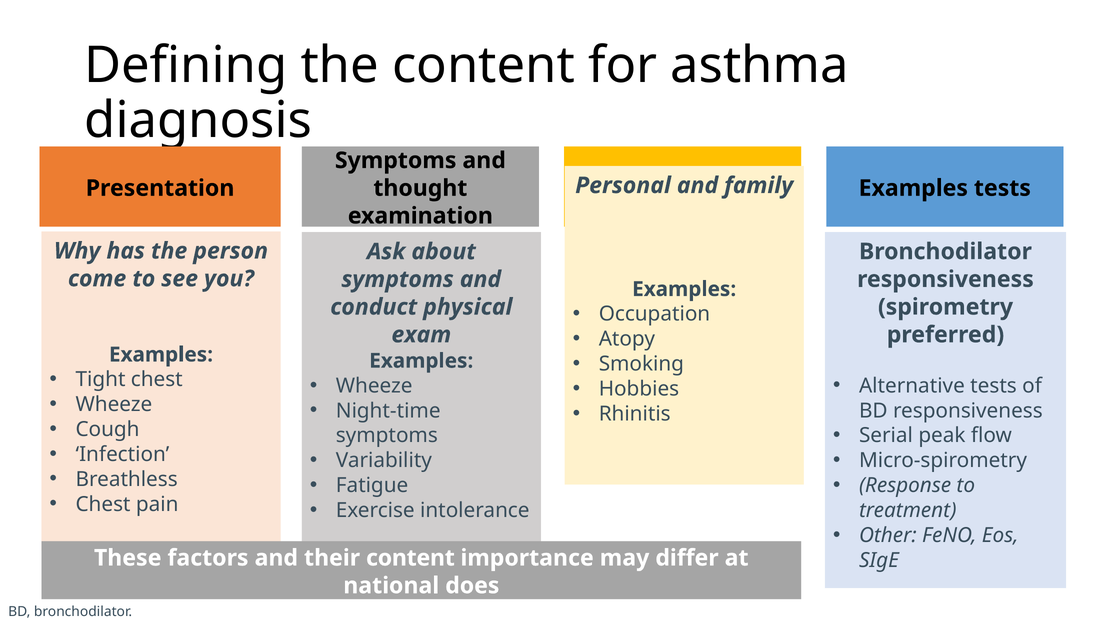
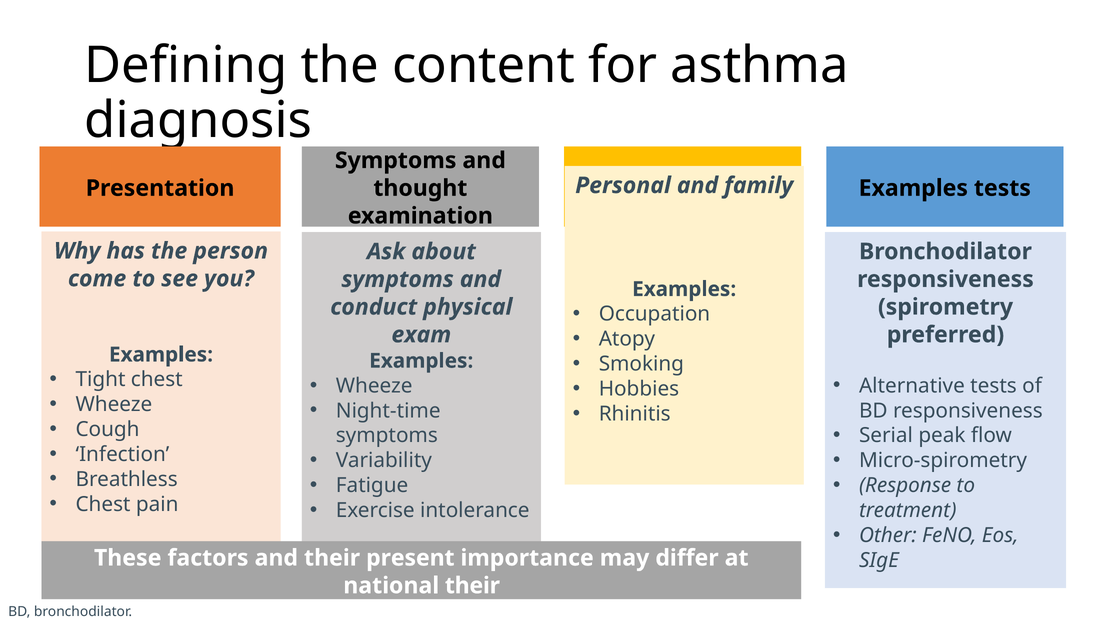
their content: content -> present (410, 558)
national does: does -> their (472, 585)
